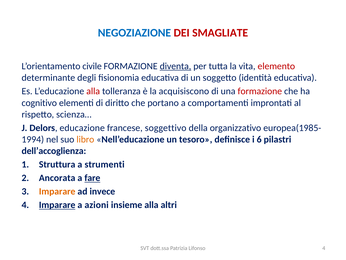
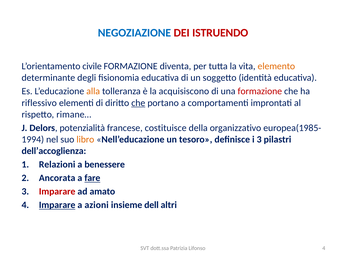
SMAGLIATE: SMAGLIATE -> ISTRUENDO (220, 33)
diventa underline: present -> none (175, 66)
elemento colour: red -> orange (276, 66)
alla colour: red -> orange (93, 91)
cognitivo: cognitivo -> riflessivo (39, 103)
che underline: none -> present (138, 103)
scienza…: scienza… -> rimane… (74, 114)
educazione: educazione -> potenzialità (82, 128)
soggettivo: soggettivo -> costituisce (166, 128)
i 6: 6 -> 3 (259, 139)
Struttura: Struttura -> Relazioni (57, 164)
strumenti: strumenti -> benessere (105, 164)
Imparare colour: orange -> red (57, 191)
invece: invece -> amato (102, 191)
insieme alla: alla -> dell (151, 205)
